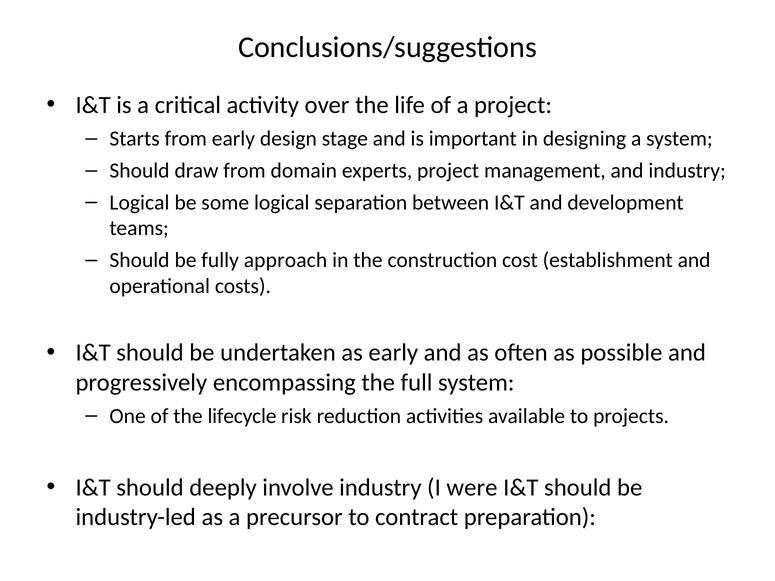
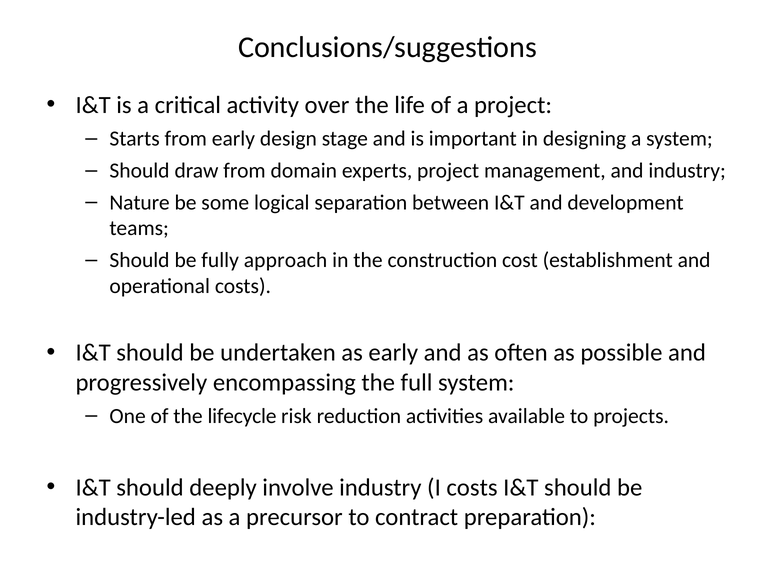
Logical: Logical -> Nature (140, 203)
I were: were -> costs (472, 488)
